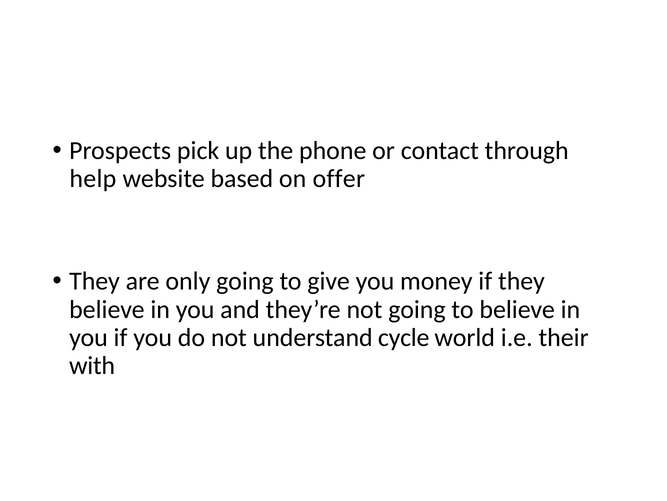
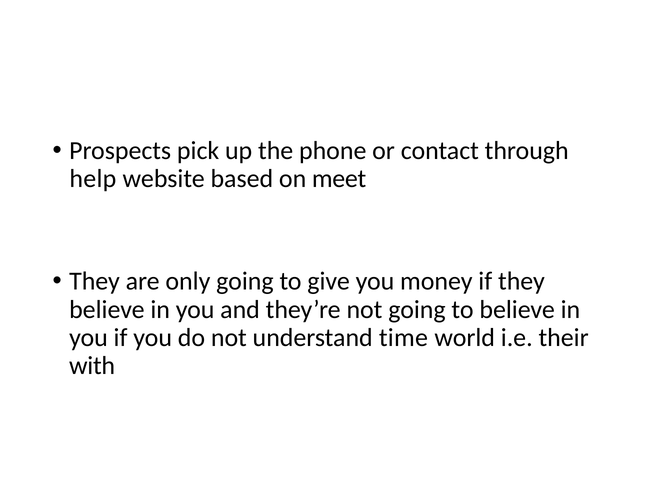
offer: offer -> meet (339, 178)
cycle: cycle -> time (403, 337)
